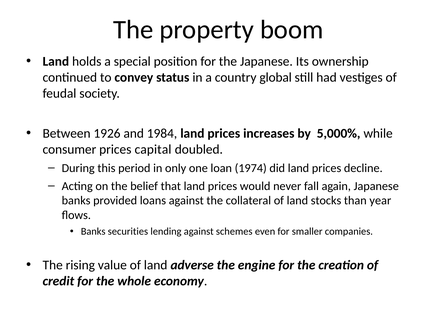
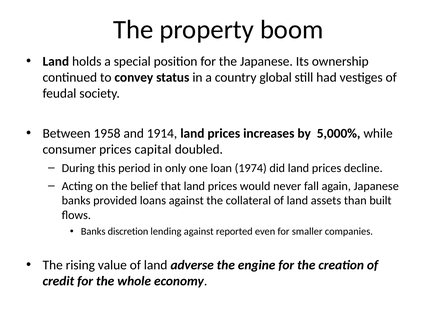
1926: 1926 -> 1958 (107, 133)
1984: 1984 -> 1914 (162, 133)
stocks: stocks -> assets (326, 200)
year: year -> built (380, 200)
securities: securities -> discretion (128, 231)
schemes: schemes -> reported (234, 231)
